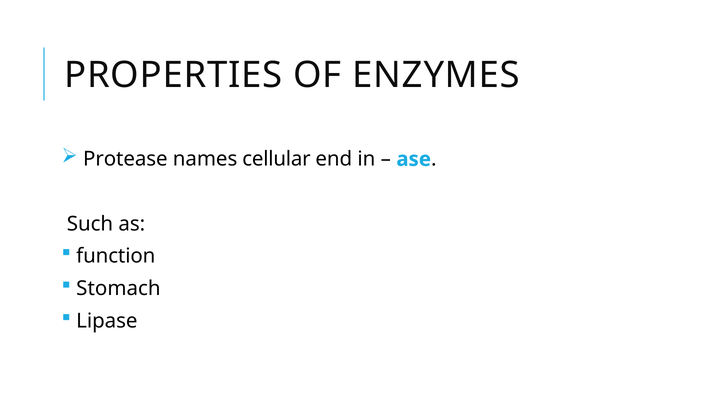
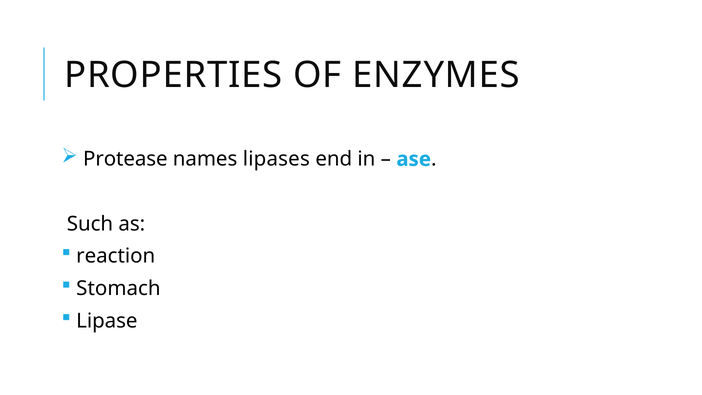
cellular: cellular -> lipases (276, 159)
function: function -> reaction (116, 256)
